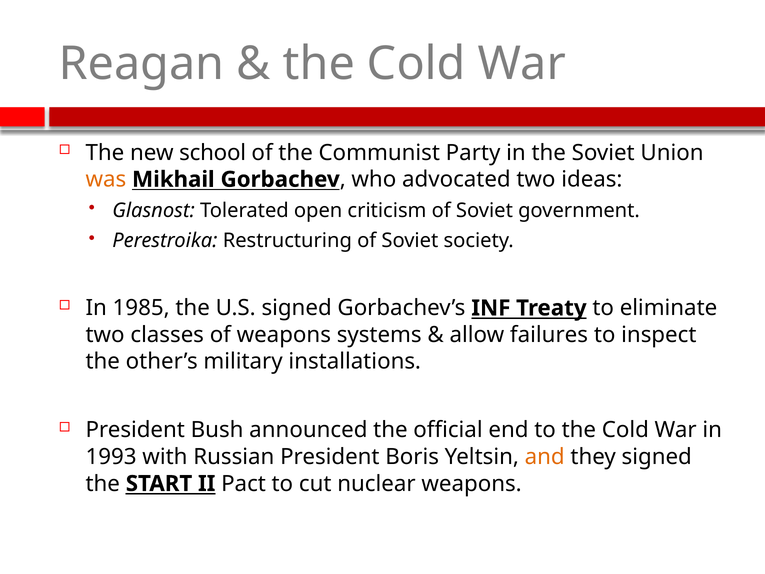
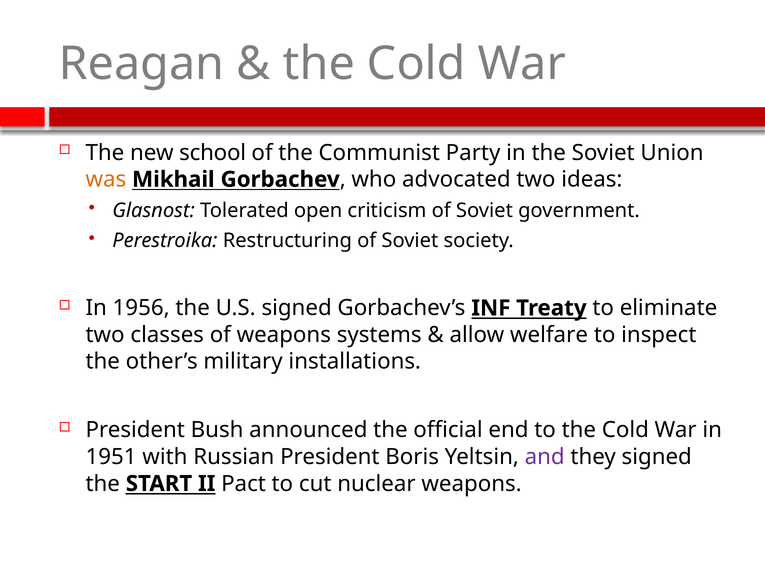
1985: 1985 -> 1956 (141, 308)
failures: failures -> welfare (549, 335)
1993: 1993 -> 1951 (111, 457)
and colour: orange -> purple (545, 457)
